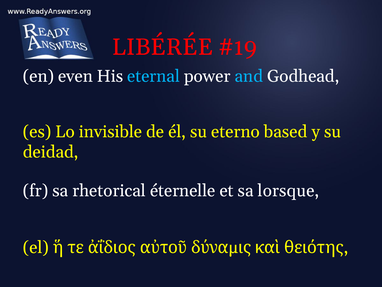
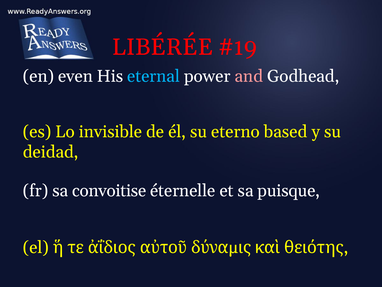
and colour: light blue -> pink (249, 76)
rhetorical: rhetorical -> convoitise (109, 190)
lorsque: lorsque -> puisque (289, 190)
